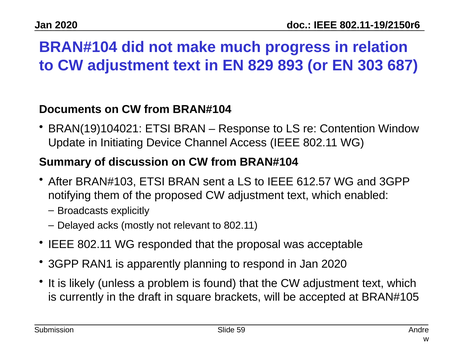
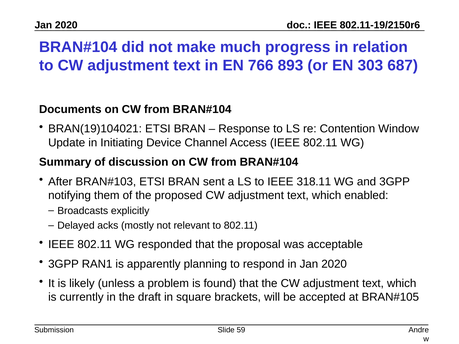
829: 829 -> 766 (261, 65)
612.57: 612.57 -> 318.11 (314, 182)
